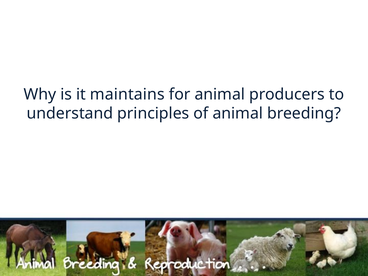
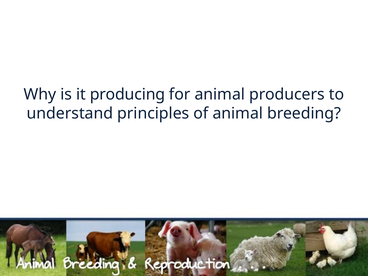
maintains: maintains -> producing (127, 94)
